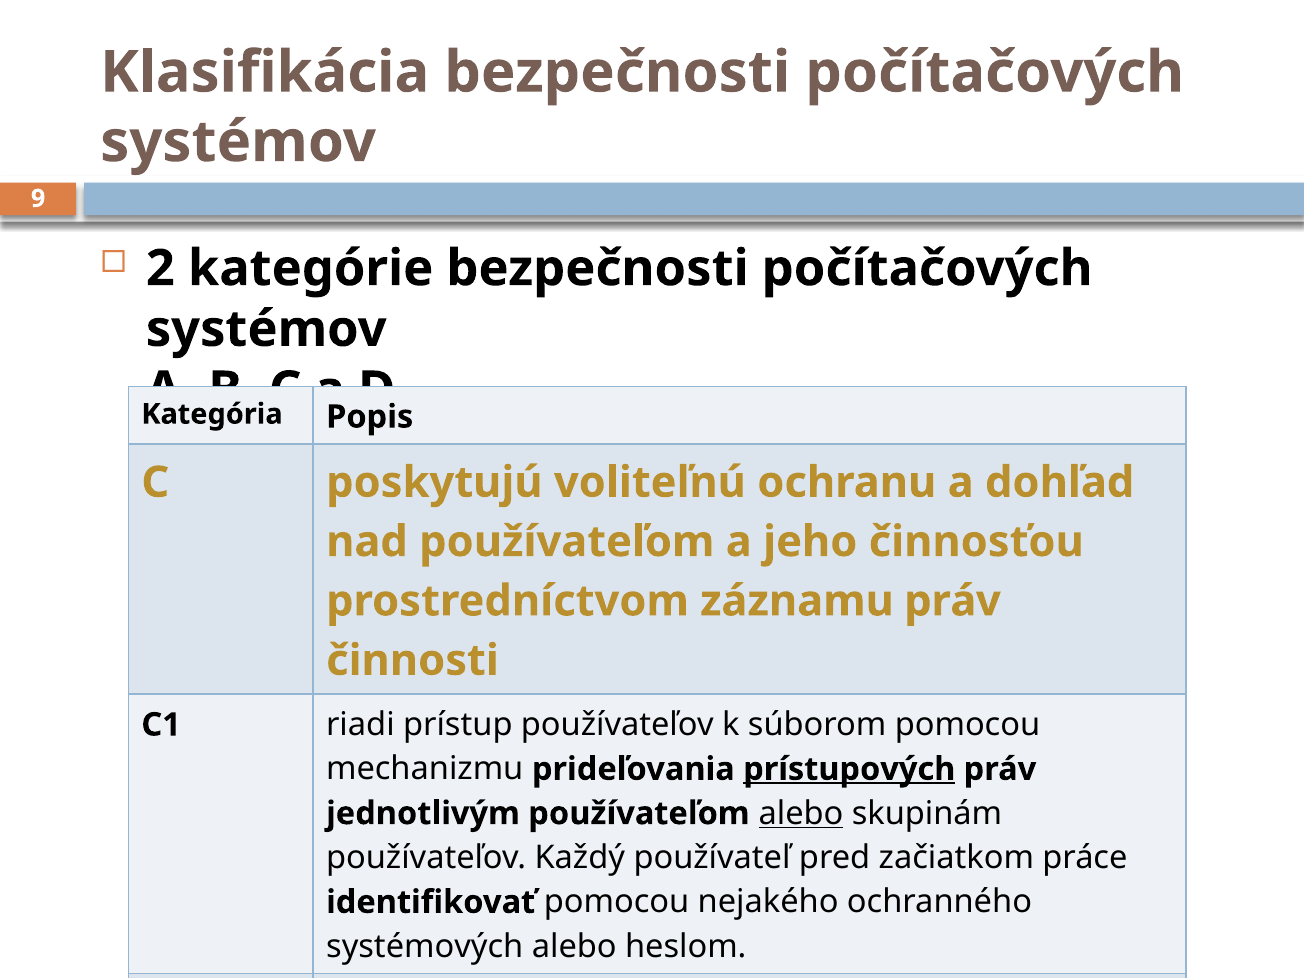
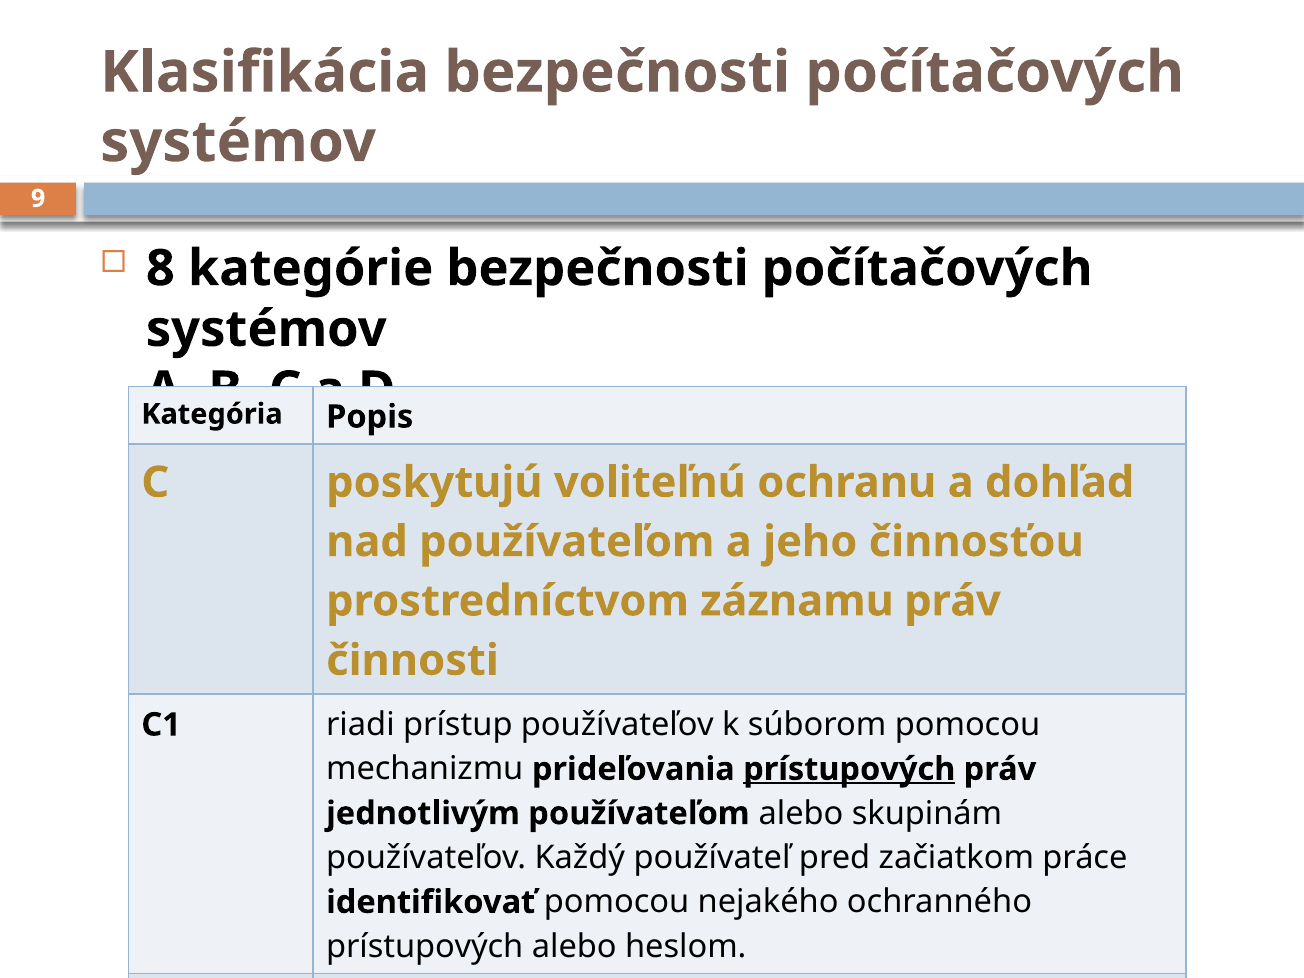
2: 2 -> 8 (160, 268)
alebo underline: present -> none (801, 813)
systémových: systémových -> prístupových (425, 947)
